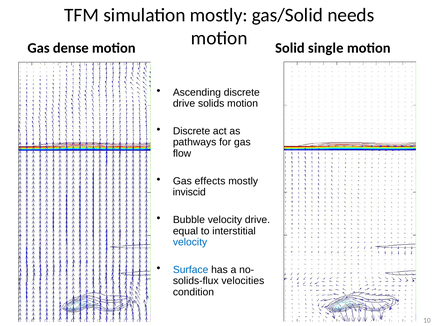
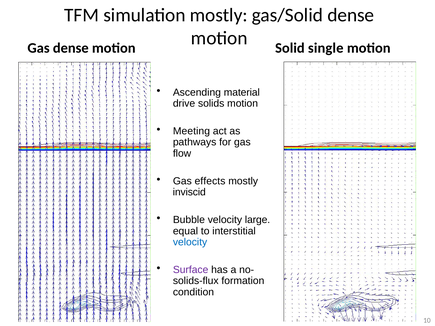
gas/Solid needs: needs -> dense (351, 15)
Ascending discrete: discrete -> material (242, 92)
Discrete: Discrete -> Meeting (191, 131)
velocity drive: drive -> large (258, 220)
Surface colour: blue -> purple (191, 270)
velocities: velocities -> formation (243, 281)
